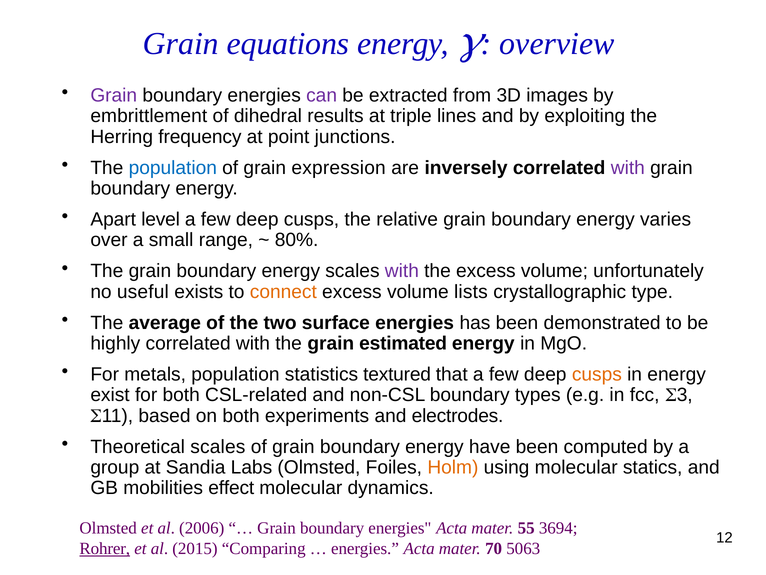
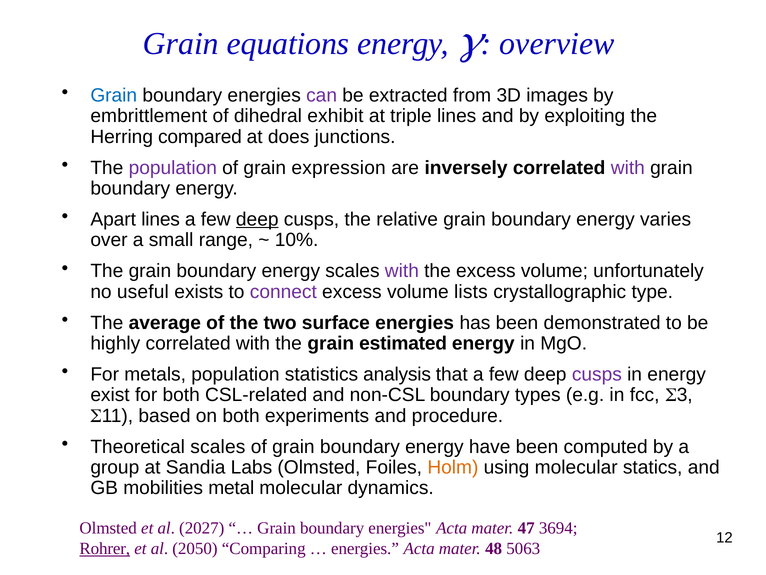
Grain colour: purple -> blue (114, 95)
results: results -> exhibit (335, 116)
frequency: frequency -> compared (200, 137)
point: point -> does (289, 137)
population colour: blue -> purple (173, 168)
Apart level: level -> lines (161, 219)
deep underline: none -> present (257, 219)
80%: 80% -> 10% (297, 240)
connect colour: orange -> purple (283, 292)
textured: textured -> analysis (397, 374)
cusps colour: orange -> purple (597, 374)
electrodes: electrodes -> procedure (457, 415)
effect: effect -> metal (231, 488)
2006: 2006 -> 2027 (202, 528)
55: 55 -> 47 (526, 528)
2015: 2015 -> 2050 (195, 548)
70: 70 -> 48 (494, 548)
